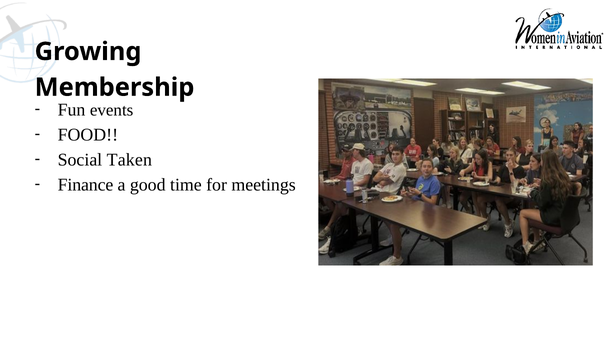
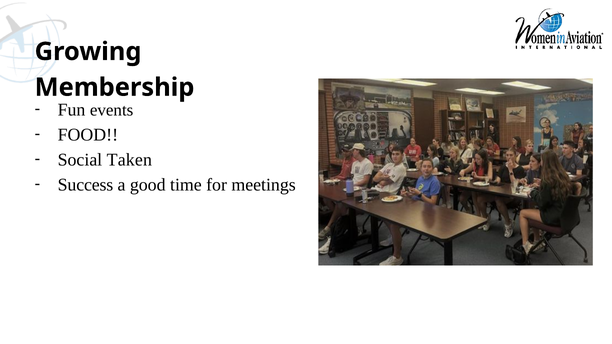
Finance: Finance -> Success (85, 185)
